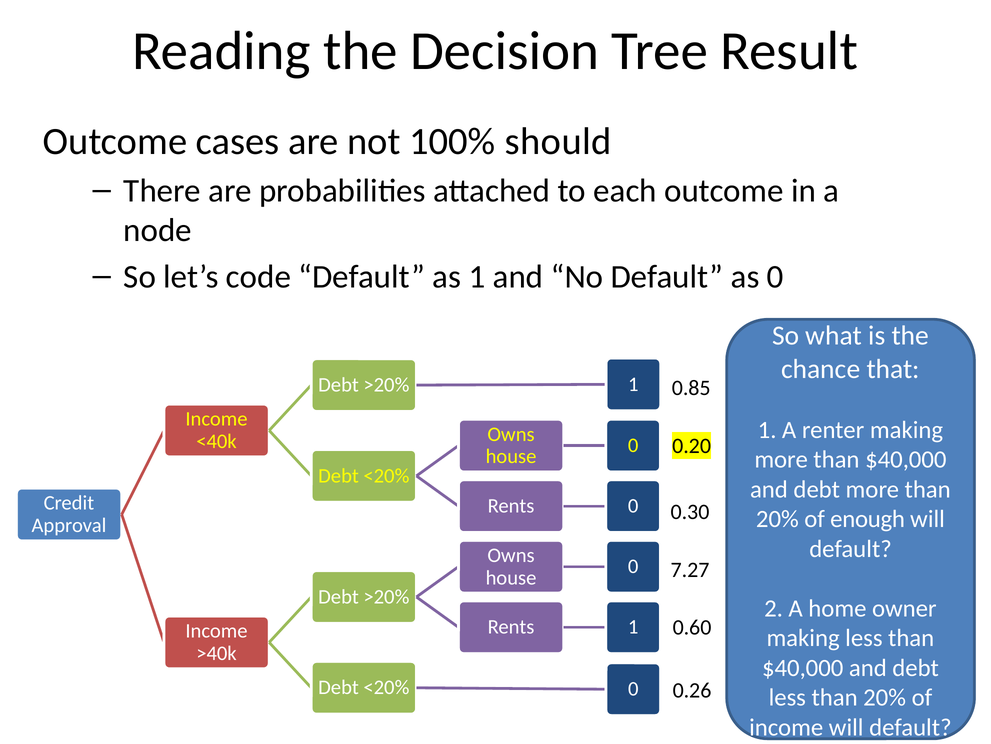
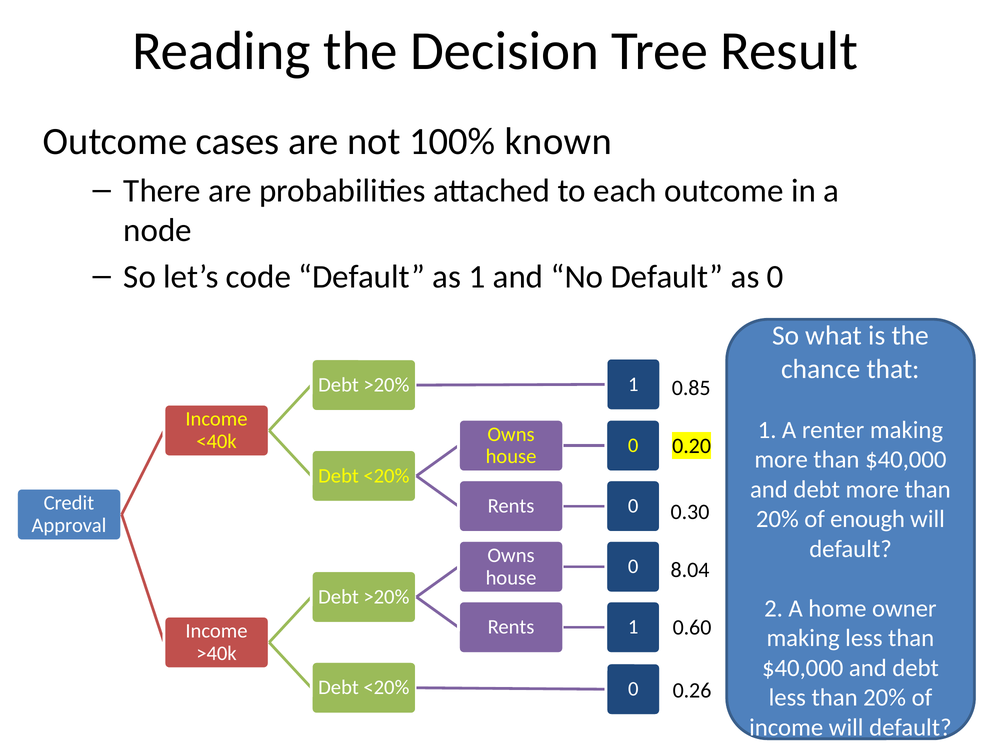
should: should -> known (558, 141)
7.27: 7.27 -> 8.04 (690, 569)
